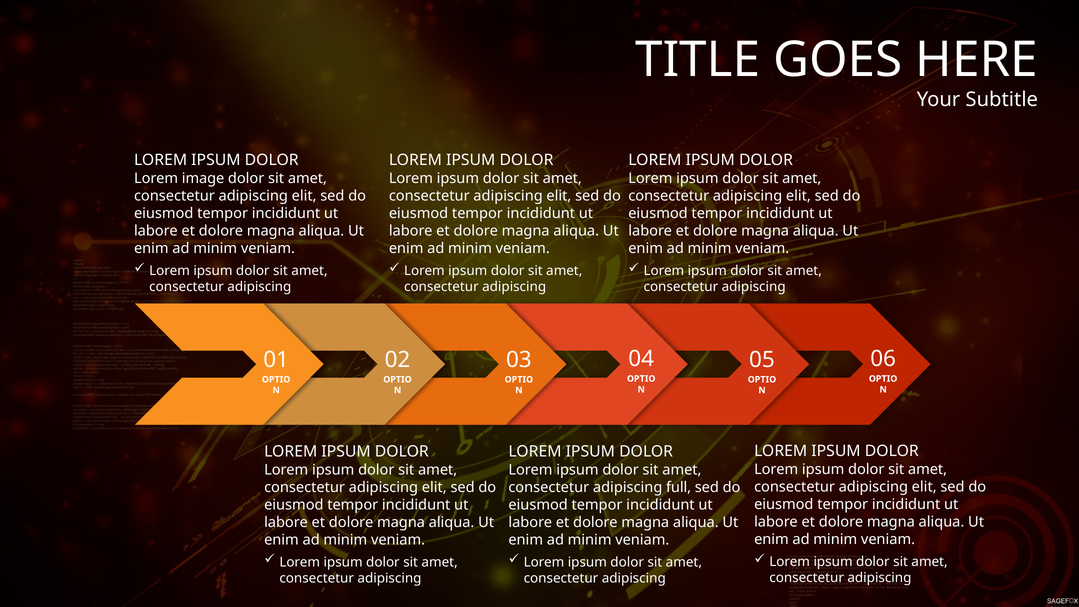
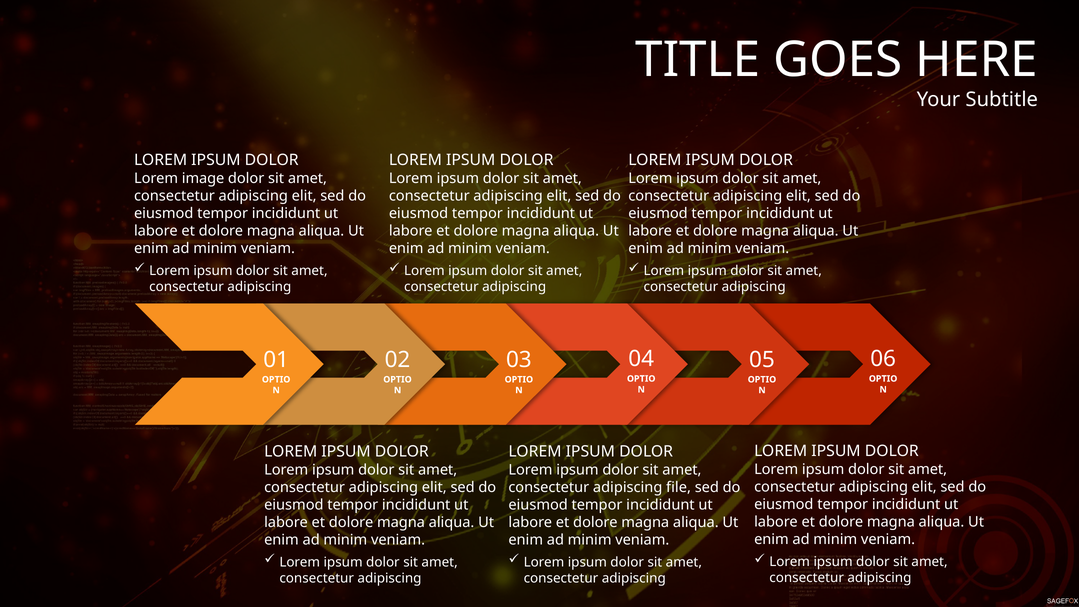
full: full -> file (679, 487)
